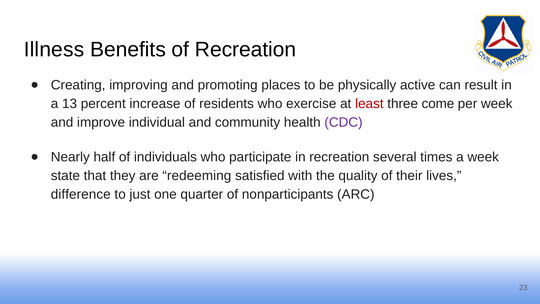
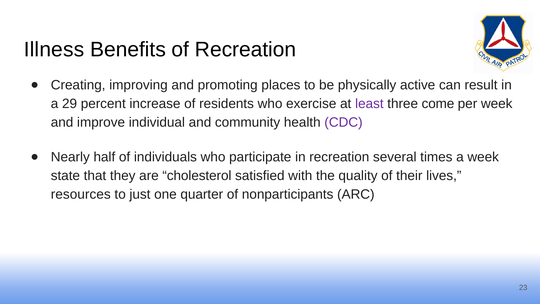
13: 13 -> 29 (70, 104)
least colour: red -> purple (369, 104)
redeeming: redeeming -> cholesterol (197, 176)
difference: difference -> resources (81, 194)
